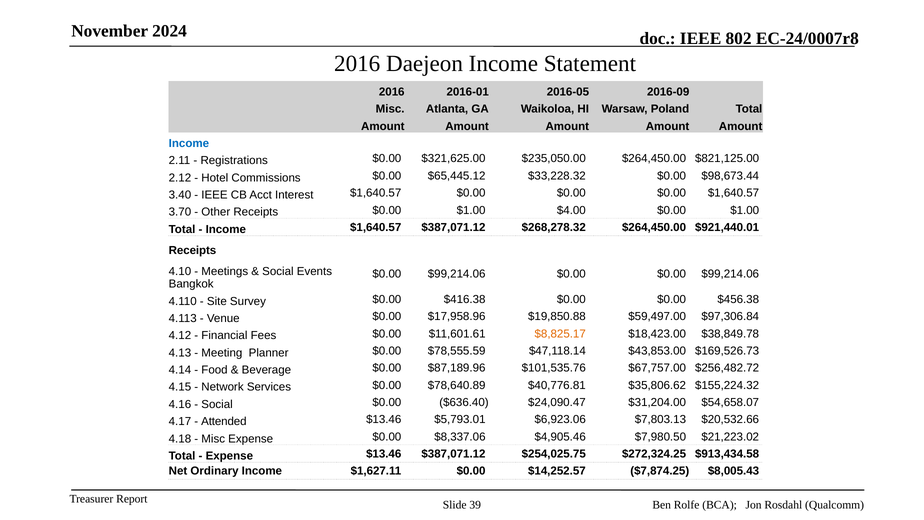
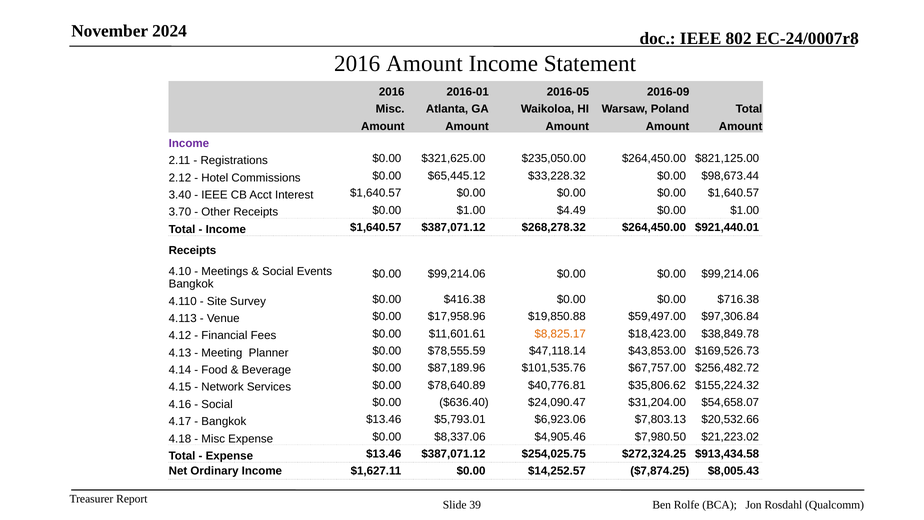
2016 Daejeon: Daejeon -> Amount (424, 64)
Income colour: blue -> purple (189, 143)
$4.00: $4.00 -> $4.49 (571, 210)
$456.38: $456.38 -> $716.38 (738, 299)
Attended: Attended -> Bangkok (224, 421)
